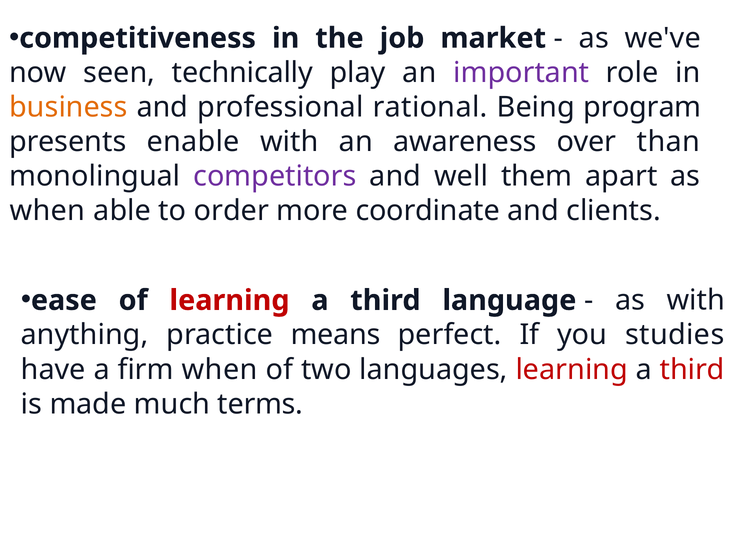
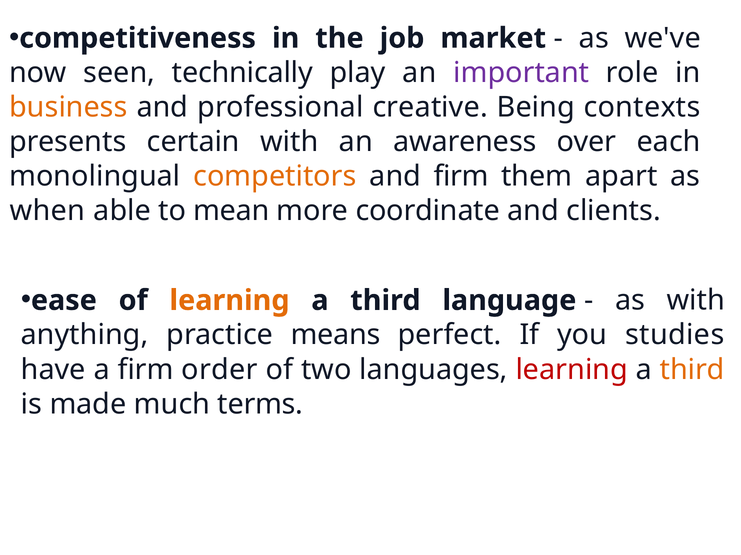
rational: rational -> creative (430, 107)
program: program -> contexts (642, 107)
enable: enable -> certain (193, 142)
than: than -> each (669, 142)
competitors colour: purple -> orange (275, 177)
and well: well -> firm (461, 177)
order: order -> mean (231, 211)
learning colour: red -> orange (229, 301)
firm when: when -> order (220, 370)
third colour: red -> orange (692, 370)
